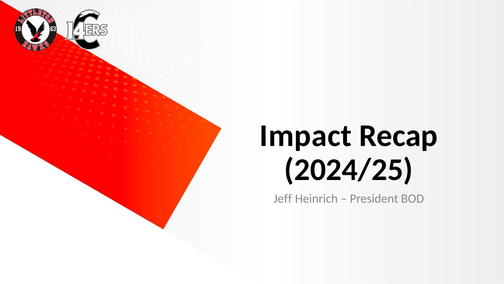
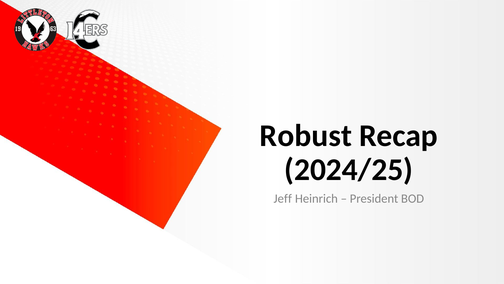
Impact: Impact -> Robust (306, 135)
